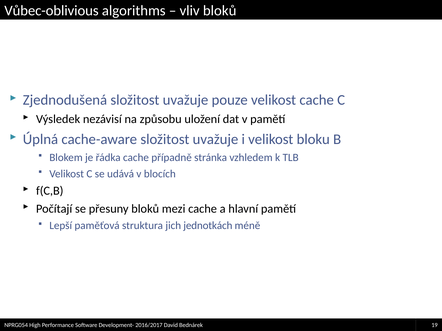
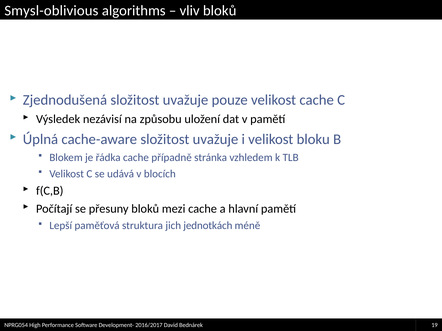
Vůbec-oblivious: Vůbec-oblivious -> Smysl-oblivious (51, 11)
